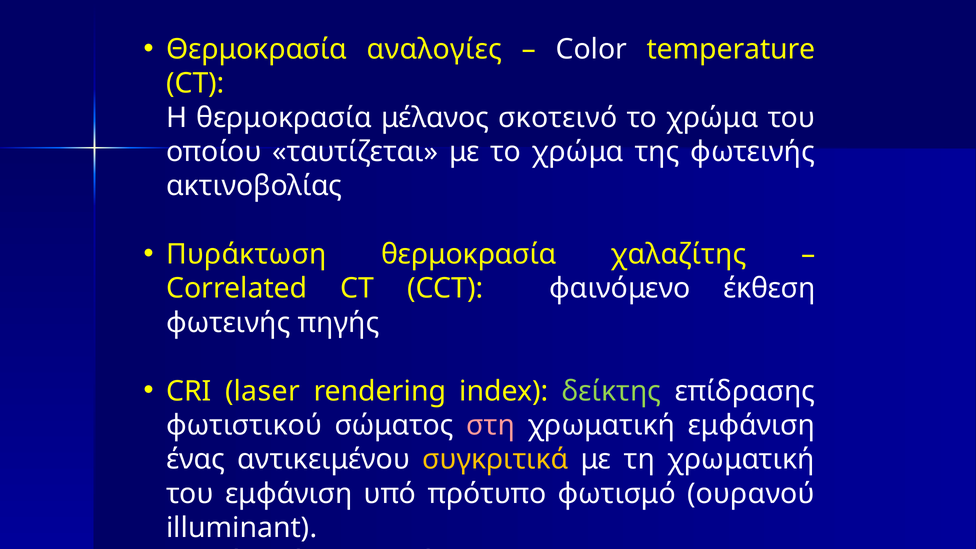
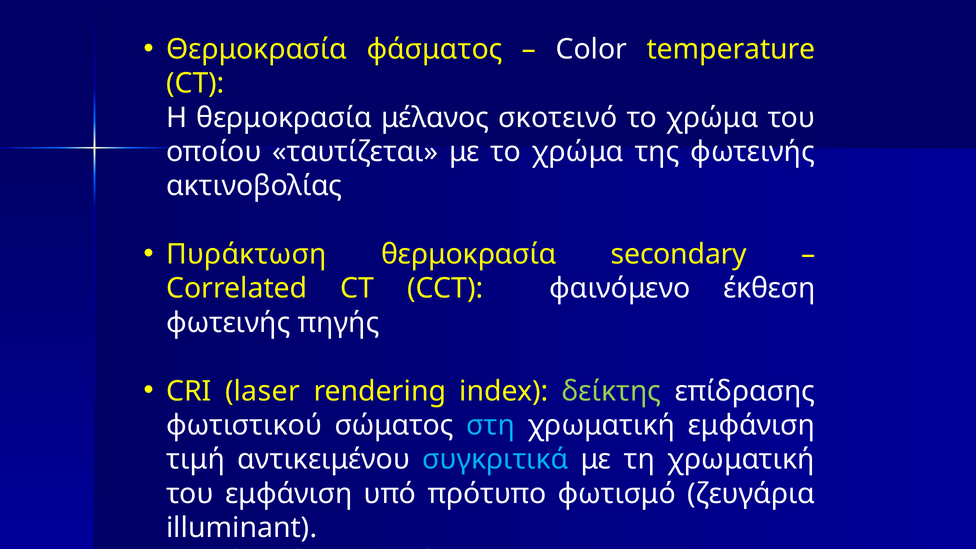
αναλογίες: αναλογίες -> φάσματος (435, 49)
χαλαζίτης: χαλαζίτης -> secondary (679, 254)
στη colour: pink -> light blue (491, 425)
ένας: ένας -> τιμή (196, 459)
συγκριτικά colour: yellow -> light blue (495, 459)
ουρανού: ουρανού -> ζευγάρια (751, 494)
